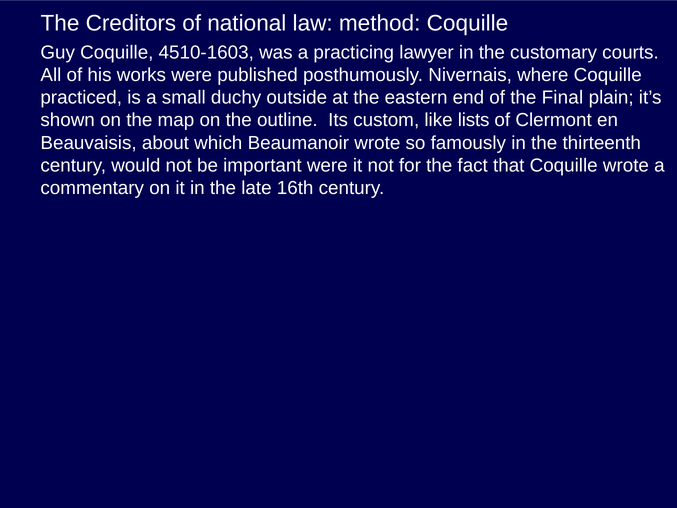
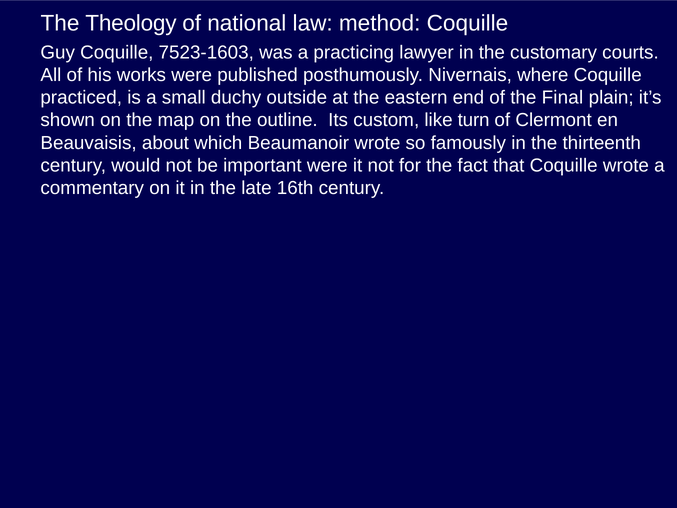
Creditors: Creditors -> Theology (131, 23)
4510-1603: 4510-1603 -> 7523-1603 (206, 52)
lists: lists -> turn (474, 120)
